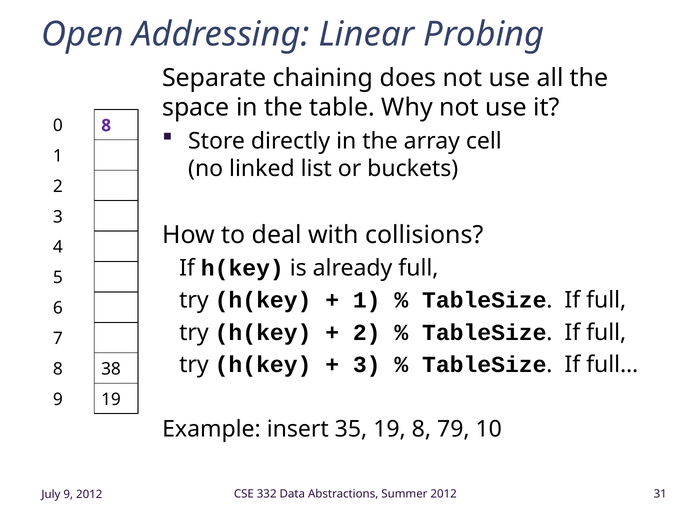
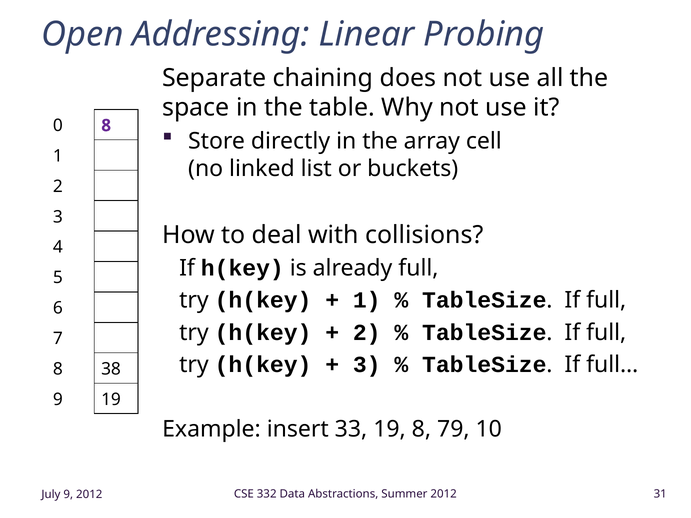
35: 35 -> 33 (351, 429)
